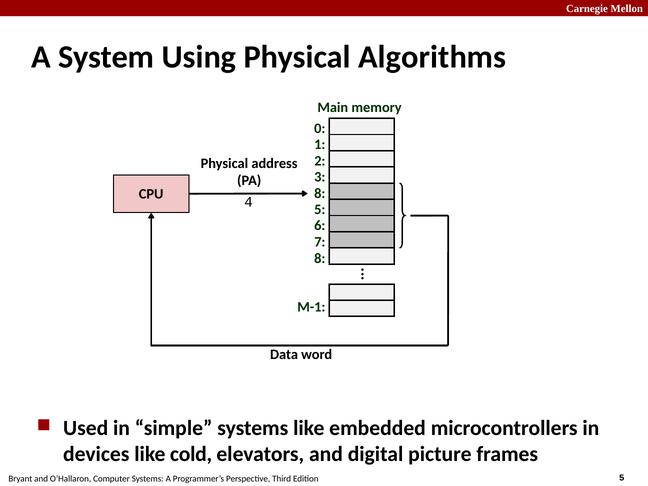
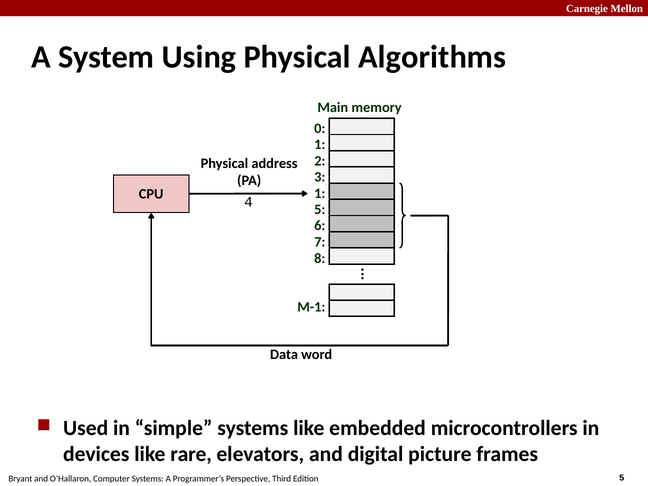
8: 8 -> 1 (320, 193)
cold: cold -> rare (191, 454)
